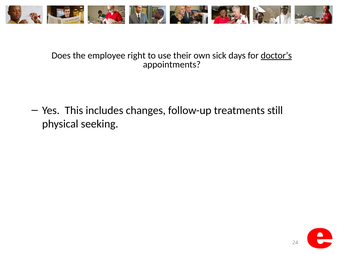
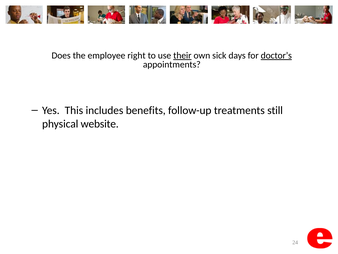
their underline: none -> present (182, 55)
changes: changes -> benefits (146, 110)
seeking: seeking -> website (100, 124)
